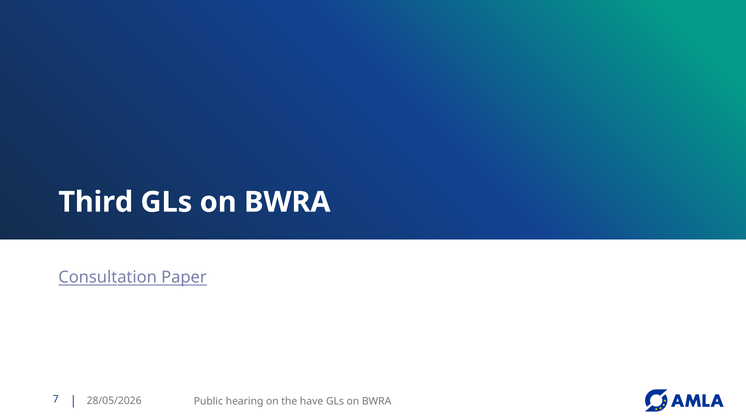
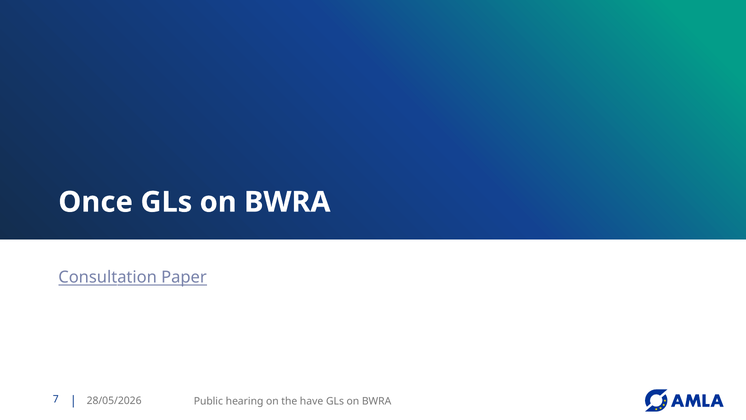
Third: Third -> Once (96, 202)
